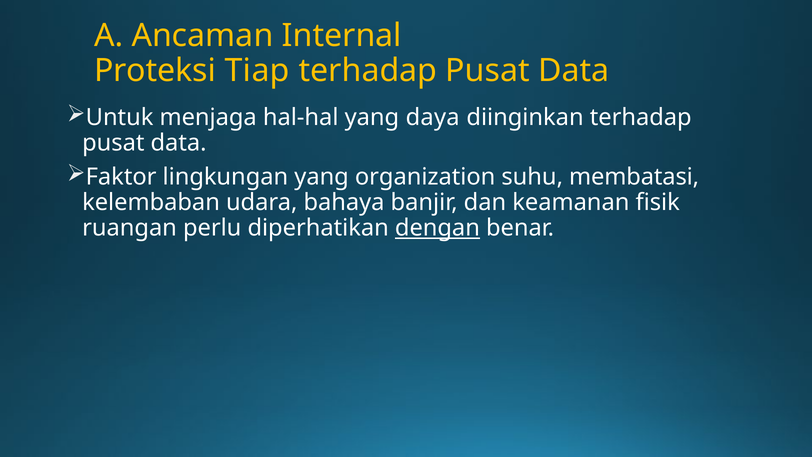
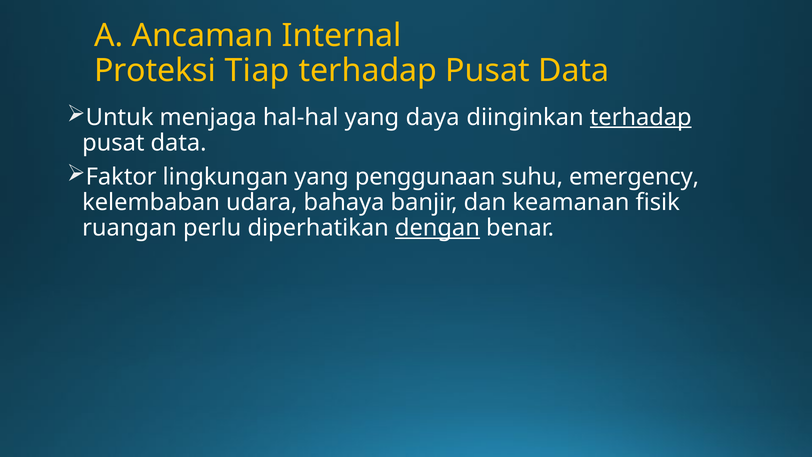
terhadap underline: none -> present (641, 117)
organization: organization -> penggunaan (425, 177)
membatasi: membatasi -> emergency (634, 177)
